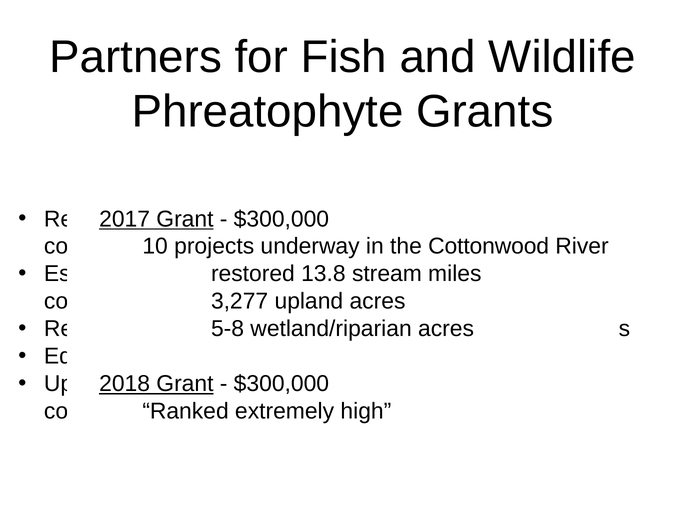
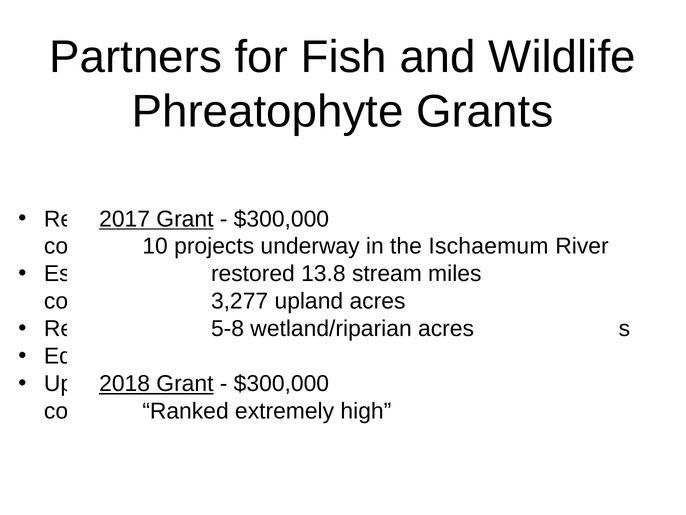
the Cottonwood: Cottonwood -> Ischaemum (488, 246)
